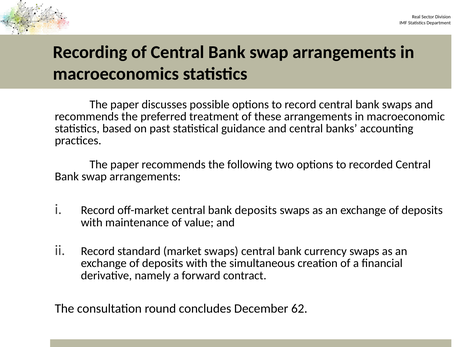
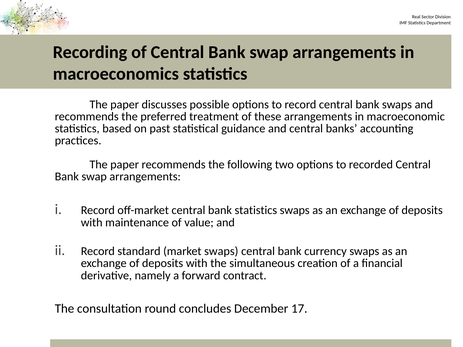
bank deposits: deposits -> statistics (256, 211)
62: 62 -> 17 (299, 309)
